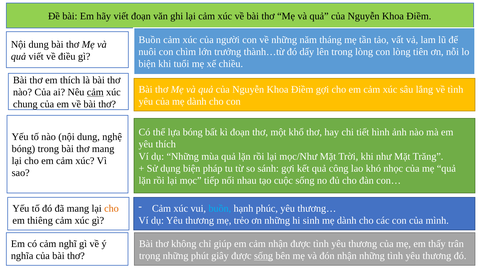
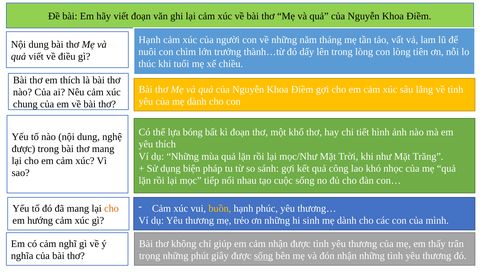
Buồn: Buồn -> Hạnh (150, 40)
biện: biện -> thúc (147, 64)
cảm underline: present -> none (95, 92)
bóng: bóng -> được (23, 149)
buồn colour: light blue -> yellow (220, 209)
thiêng: thiêng -> hướng (40, 221)
